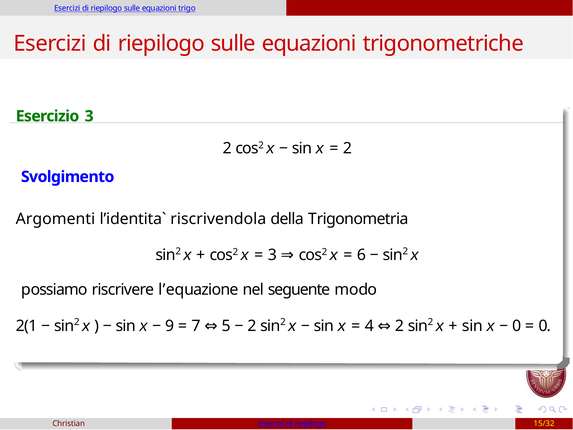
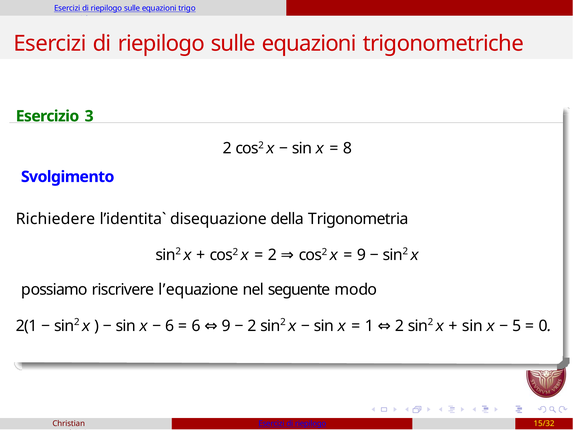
2: 2 -> 8 (347, 148)
Argomenti: Argomenti -> Richiedere (55, 219)
riscrivendola: riscrivendola -> disequazione (218, 219)
3: 3 -> 2 (272, 255)
6: 6 -> 9 (361, 255)
9: 9 -> 6 (170, 326)
7: 7 -> 6 (196, 326)
5: 5 -> 9 (226, 326)
4: 4 -> 1 (369, 326)
0: 0 -> 5 (517, 326)
